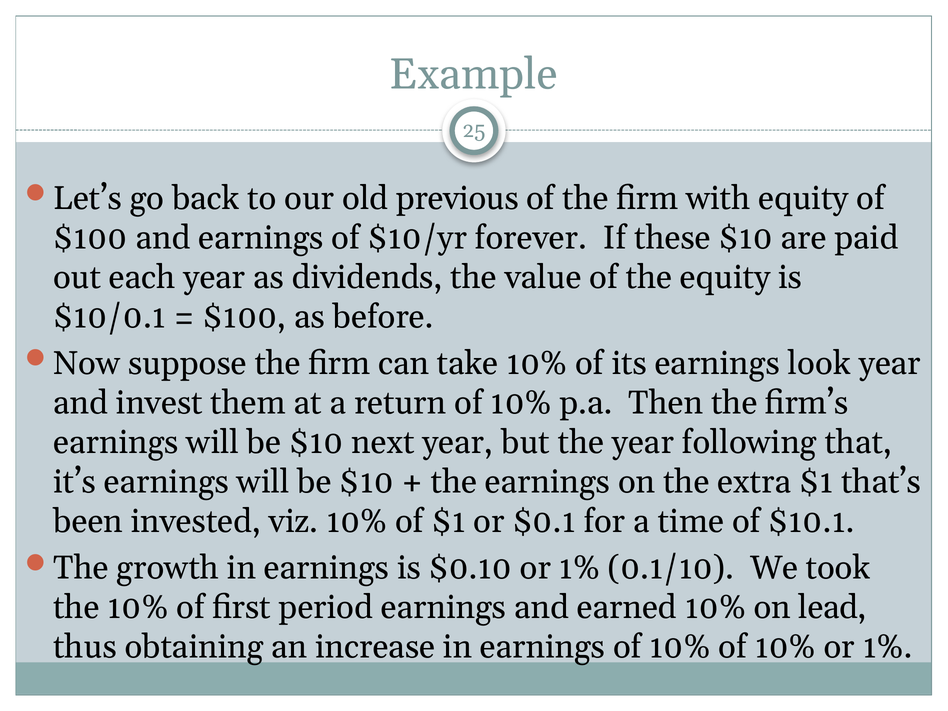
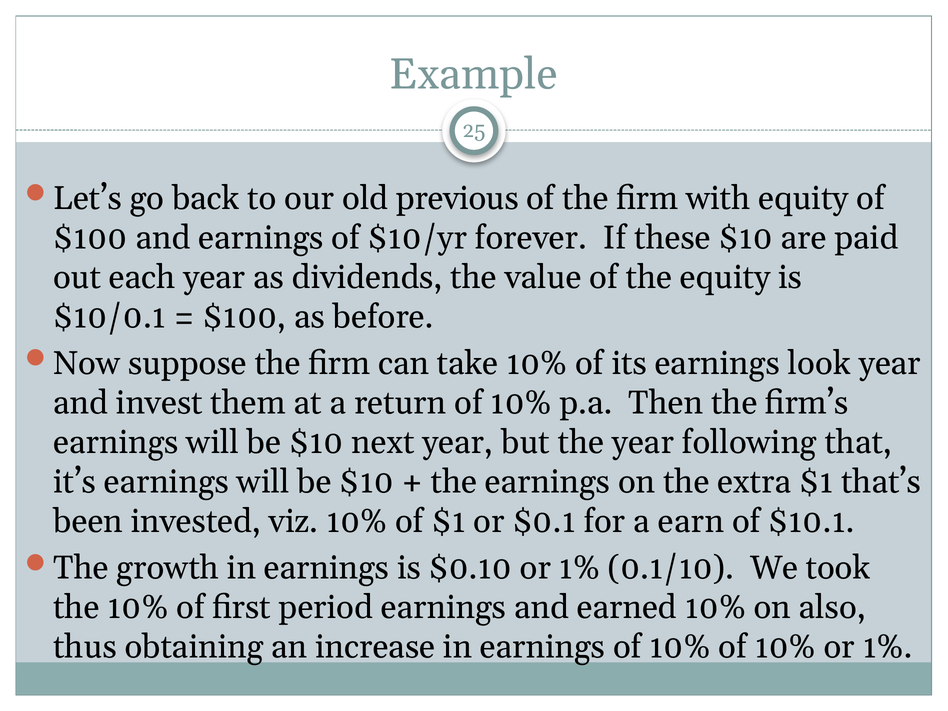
time: time -> earn (691, 522)
lead: lead -> also (832, 608)
